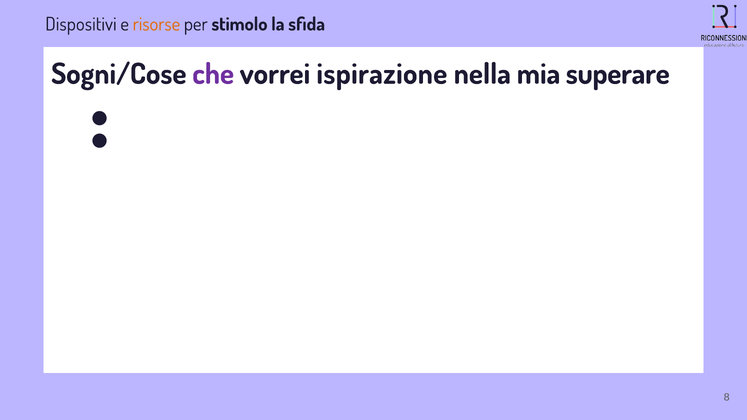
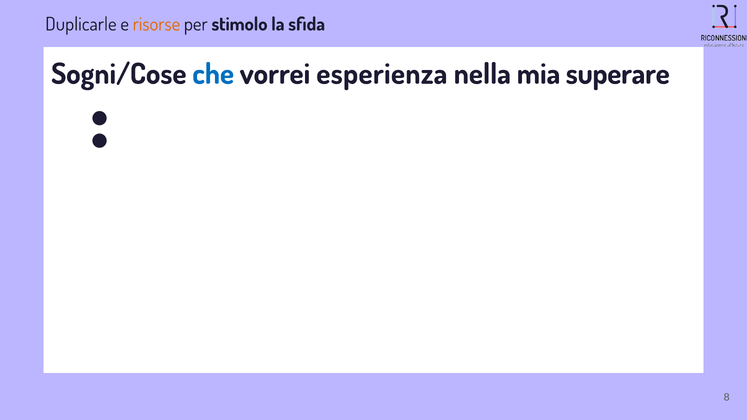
Dispositivi: Dispositivi -> Duplicarle (81, 24)
che colour: purple -> blue (213, 74)
ispirazione: ispirazione -> esperienza (382, 74)
